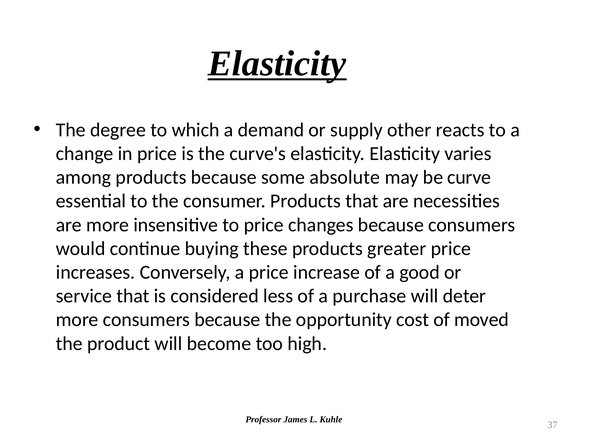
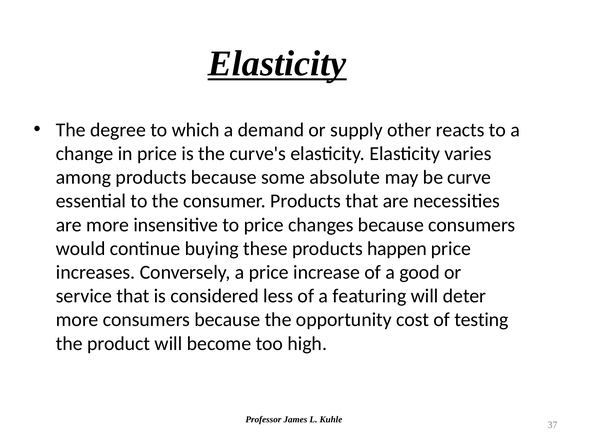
greater: greater -> happen (397, 248)
purchase: purchase -> featuring (369, 296)
moved: moved -> testing (481, 320)
